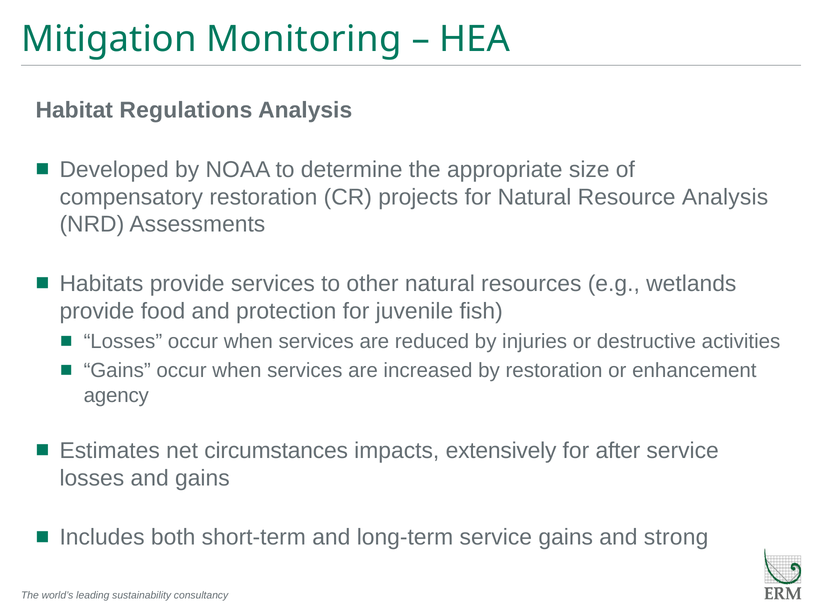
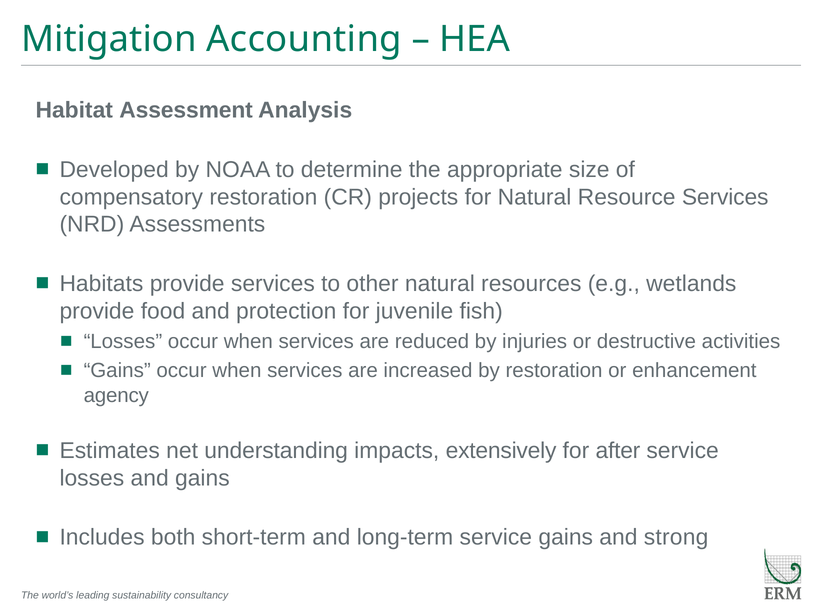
Monitoring: Monitoring -> Accounting (304, 39)
Regulations: Regulations -> Assessment (186, 110)
Resource Analysis: Analysis -> Services (725, 197)
circumstances: circumstances -> understanding (276, 451)
